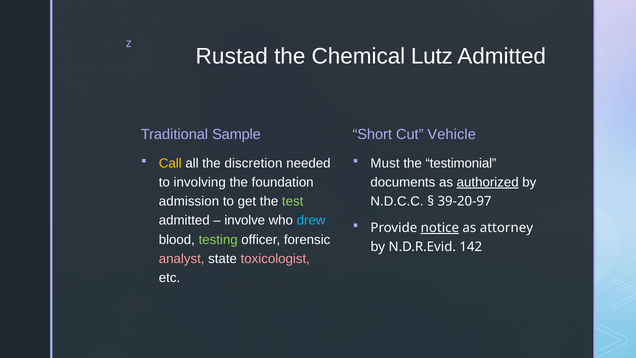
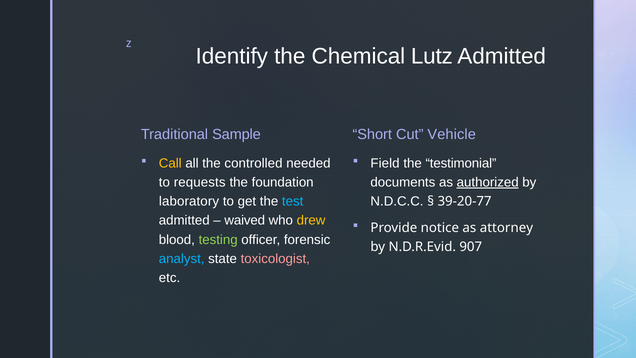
Rustad: Rustad -> Identify (232, 56)
discretion: discretion -> controlled (253, 163)
Must: Must -> Field (385, 163)
involving: involving -> requests (200, 182)
admission: admission -> laboratory (189, 201)
test colour: light green -> light blue (293, 201)
39-20-97: 39-20-97 -> 39-20-77 (465, 201)
involve: involve -> waived (245, 220)
drew colour: light blue -> yellow (311, 220)
notice underline: present -> none (440, 228)
142: 142 -> 907 (471, 247)
analyst colour: pink -> light blue (182, 259)
